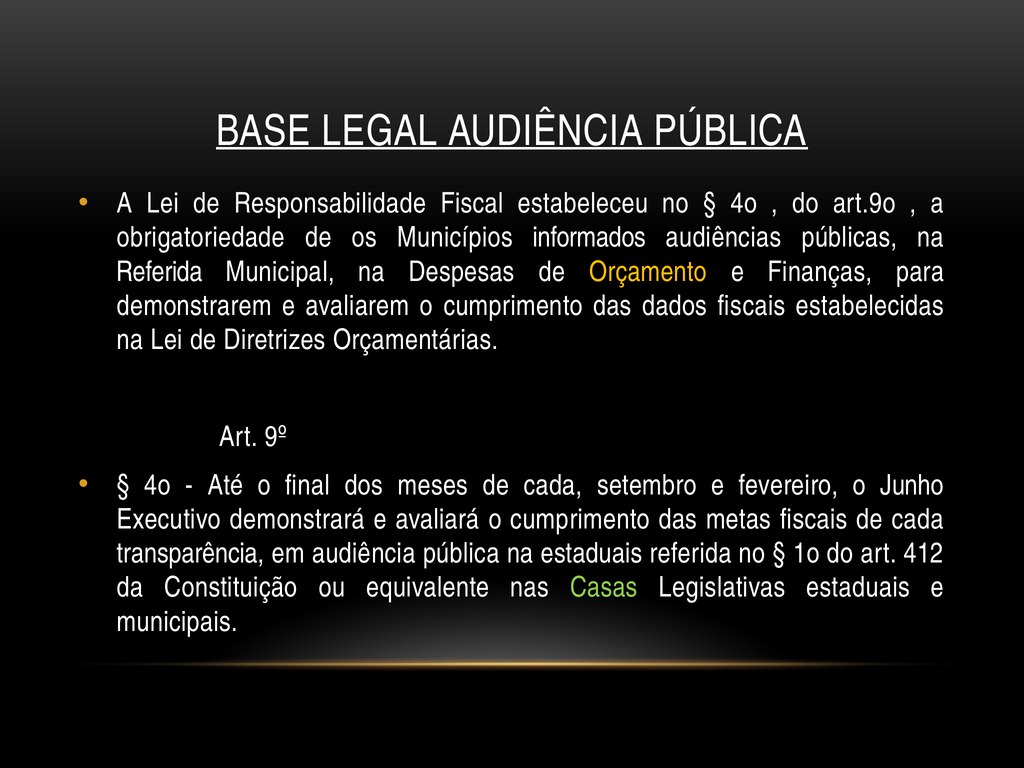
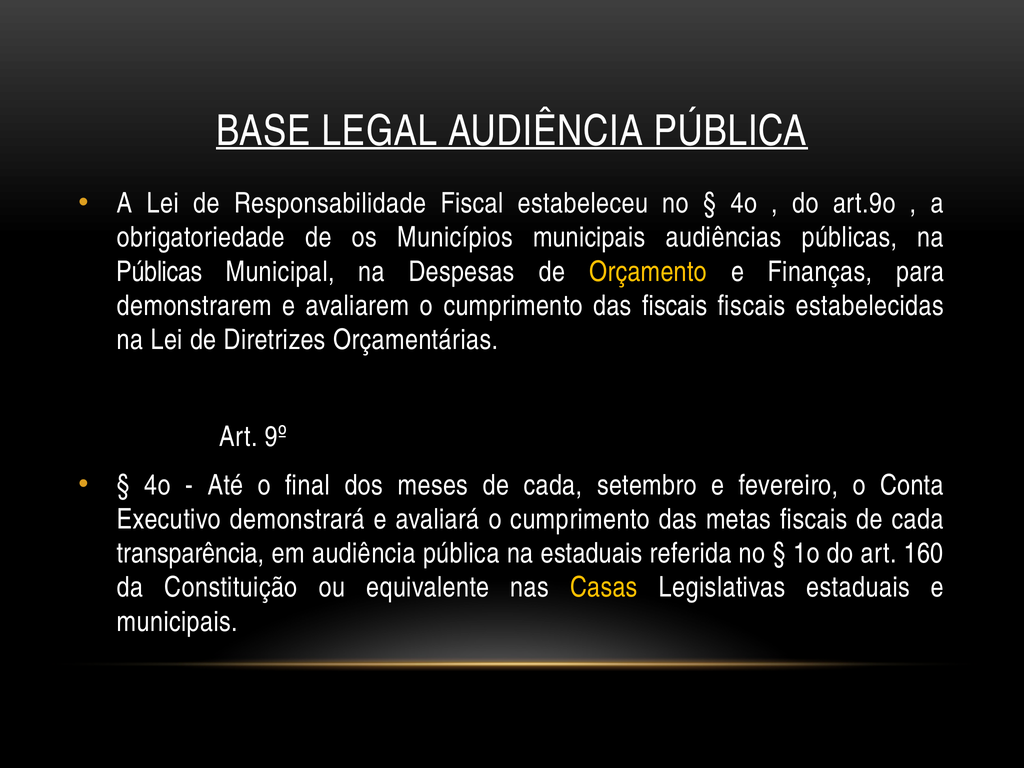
Municípios informados: informados -> municipais (589, 238)
Referida: Referida -> Públicas (160, 272)
das dados: dados -> fiscais (675, 306)
Junho: Junho -> Conta (912, 485)
412: 412 -> 160 (924, 553)
Casas colour: light green -> yellow (604, 588)
